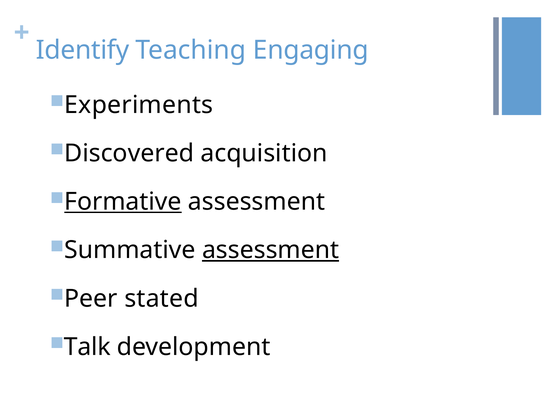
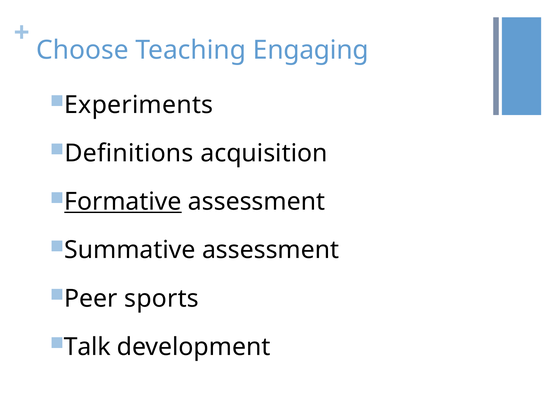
Identify: Identify -> Choose (82, 50)
Discovered: Discovered -> Definitions (129, 153)
assessment underline: present -> none (271, 250)
stated: stated -> sports (161, 299)
